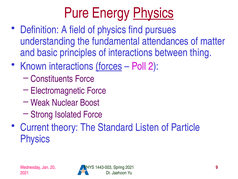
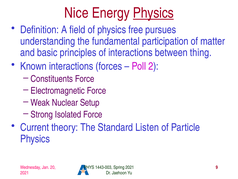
Pure: Pure -> Nice (76, 13)
find: find -> free (136, 30)
attendances: attendances -> participation (165, 41)
forces underline: present -> none (109, 66)
Boost: Boost -> Setup (90, 102)
